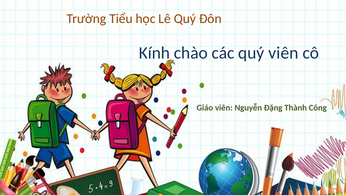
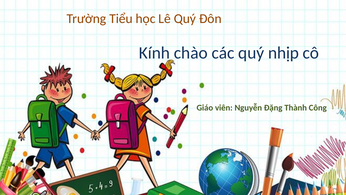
quý viên: viên -> nhịp (284, 53)
